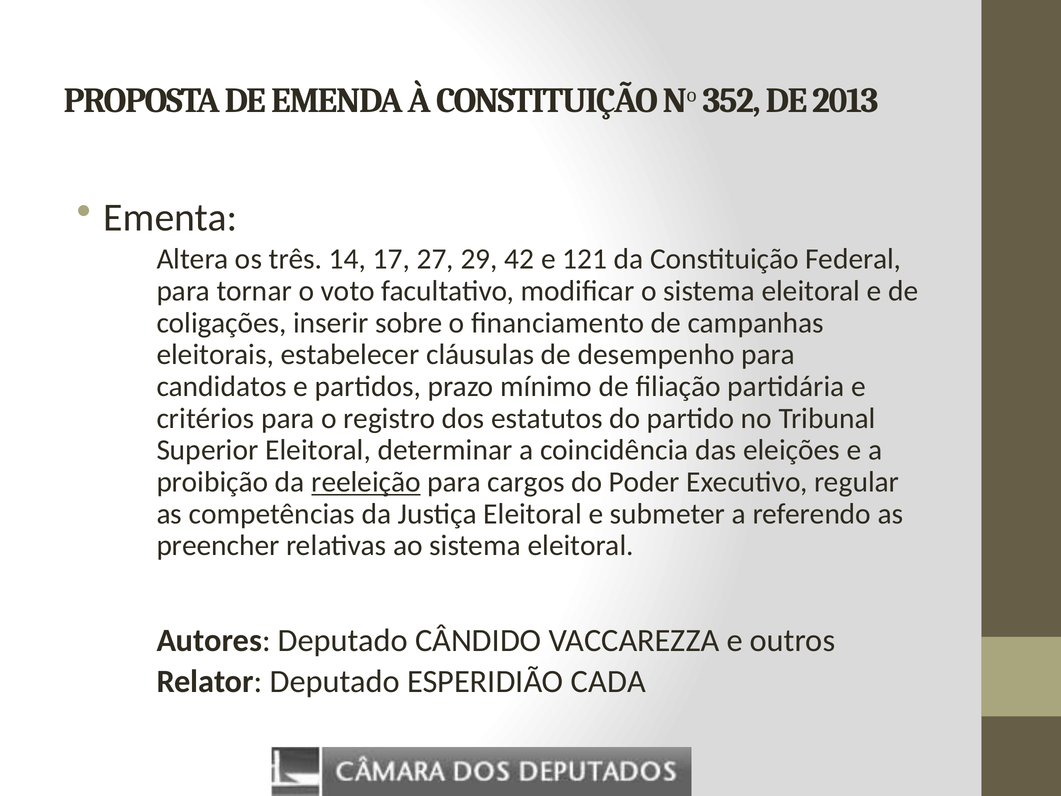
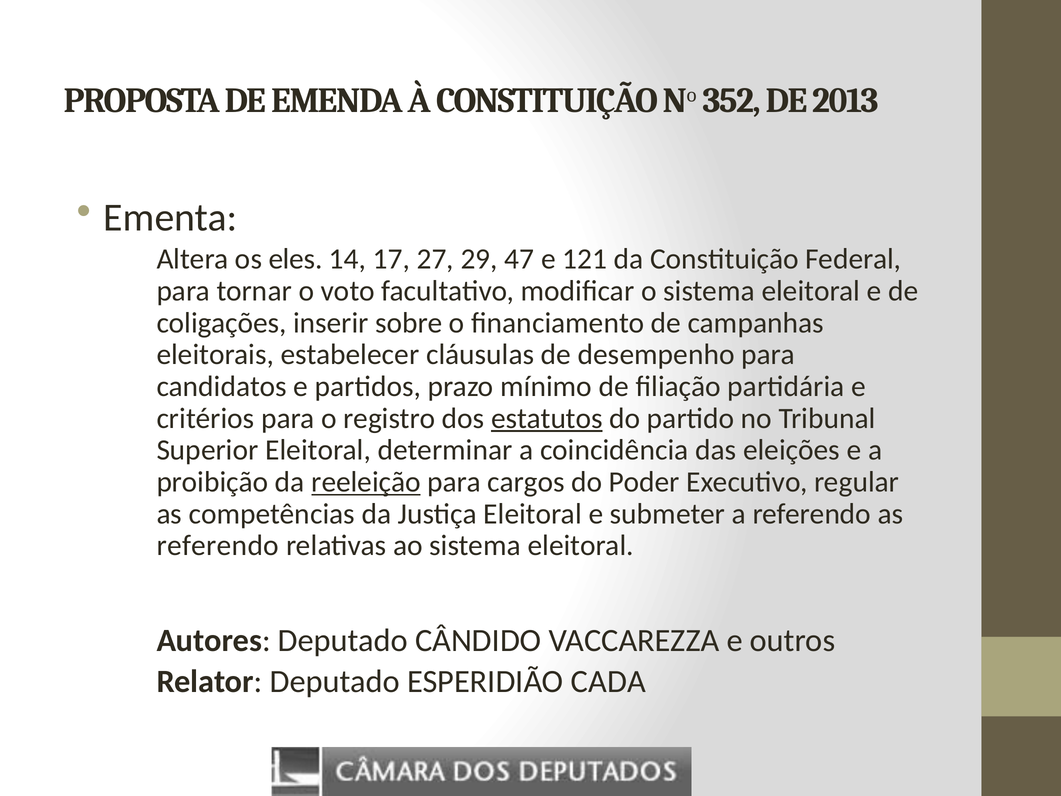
três: três -> eles (296, 259)
42: 42 -> 47 (519, 259)
estatutos underline: none -> present (547, 418)
preencher: preencher -> referendo (218, 545)
